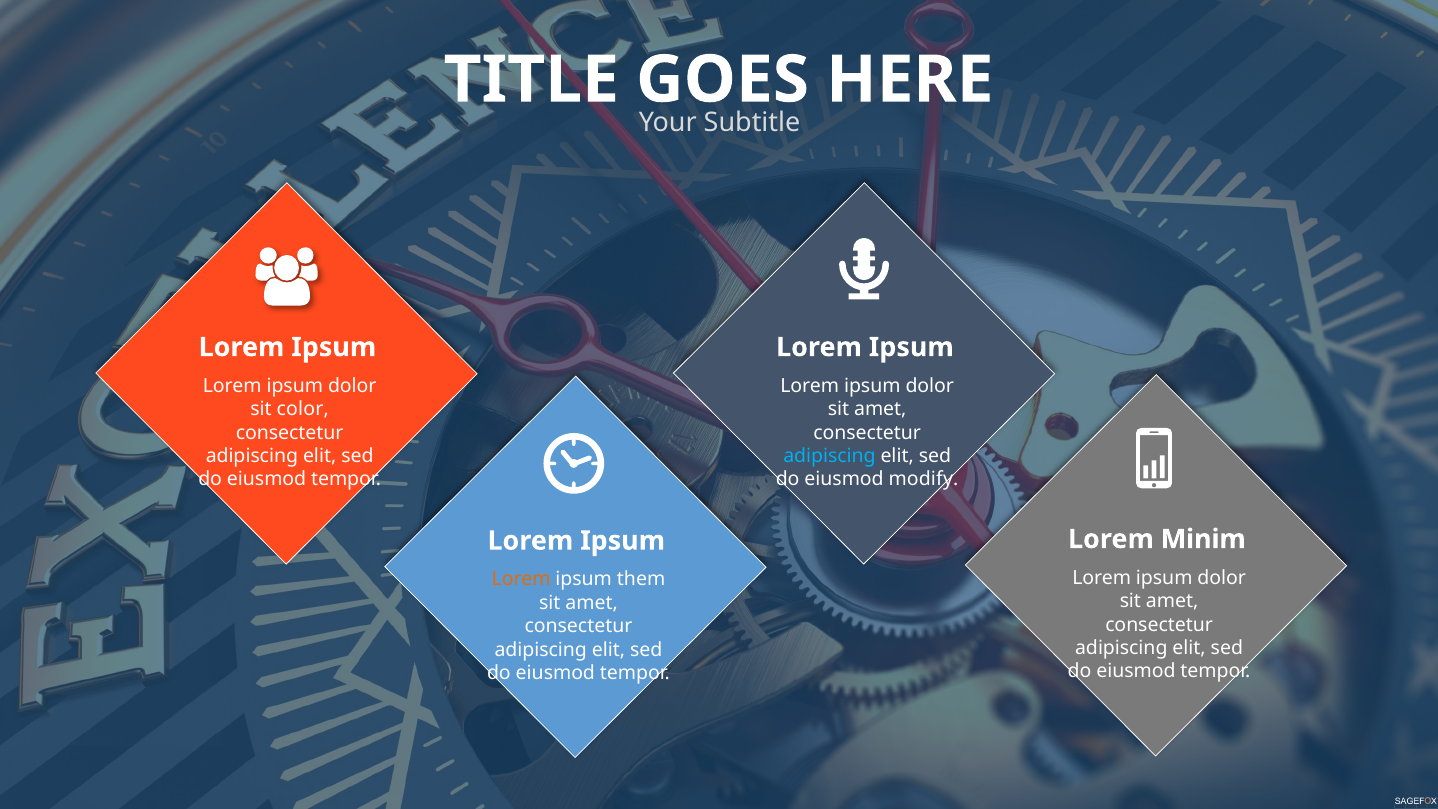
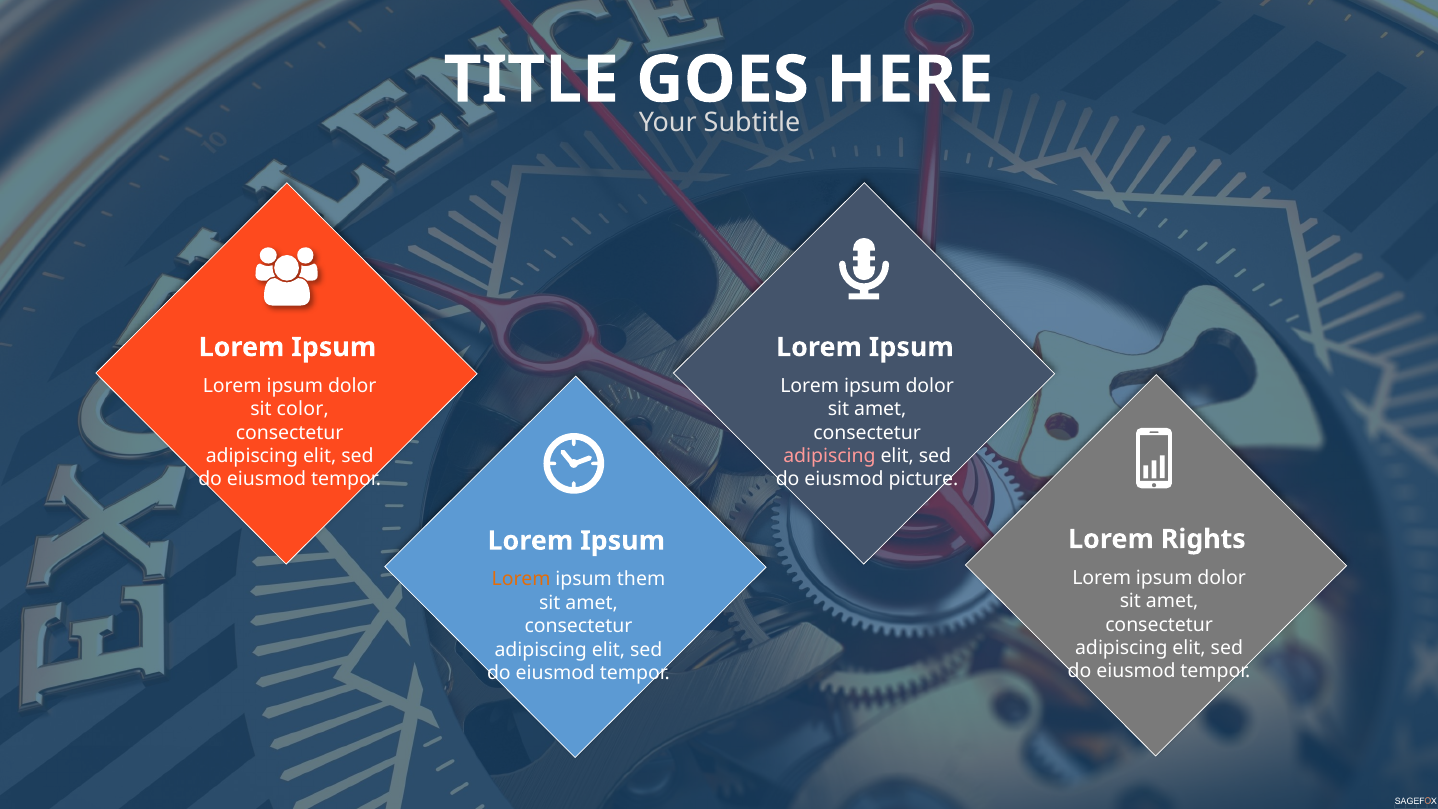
adipiscing colour: light blue -> pink (829, 456)
modify: modify -> picture (923, 479)
Minim: Minim -> Rights (1203, 539)
